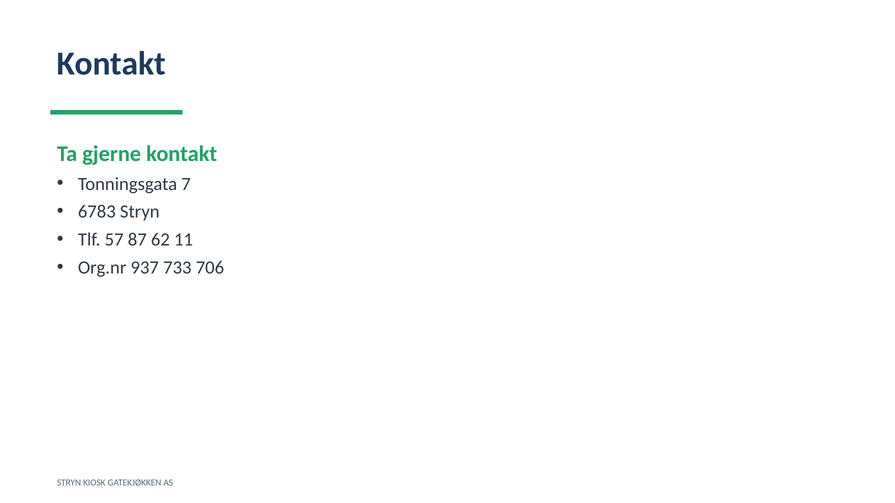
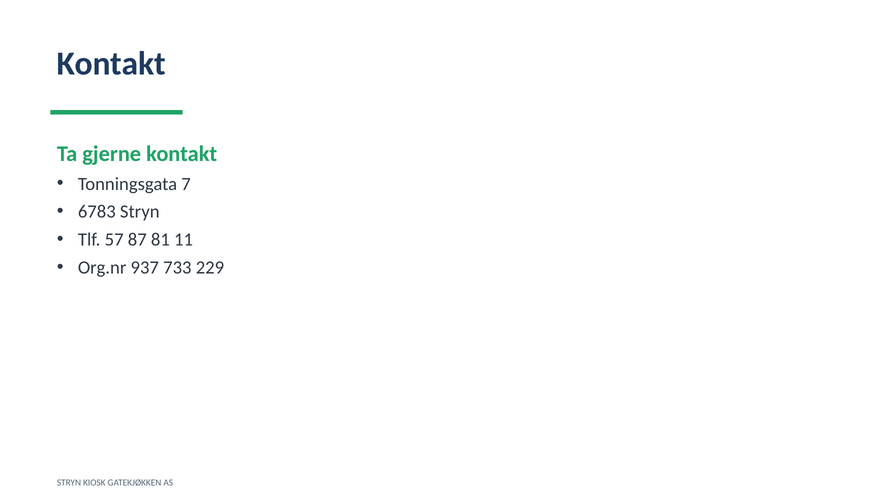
62: 62 -> 81 (160, 240)
706: 706 -> 229 (210, 268)
